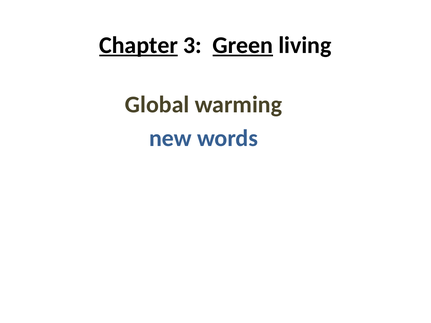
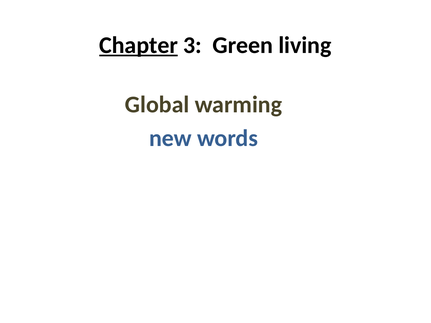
Green underline: present -> none (243, 45)
